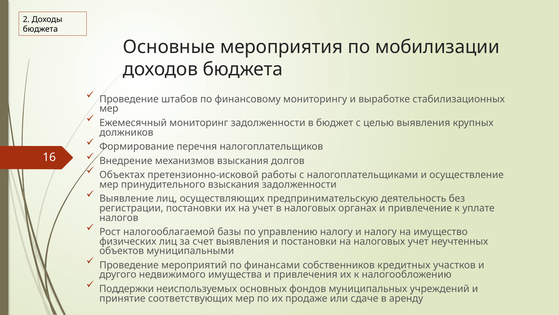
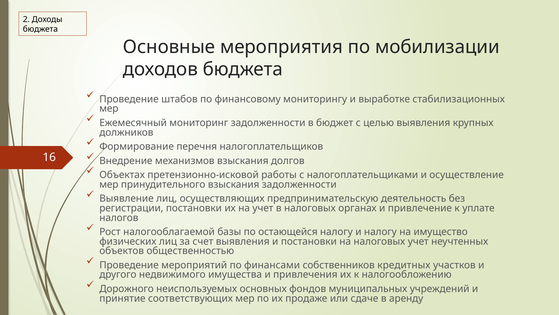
управлению: управлению -> остающейся (288, 232)
муниципальными: муниципальными -> общественностью (190, 251)
Поддержки: Поддержки -> Дорожного (127, 288)
